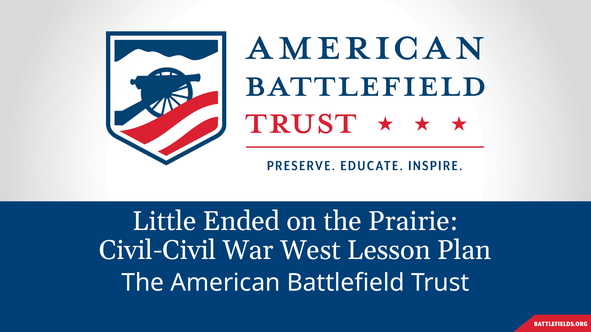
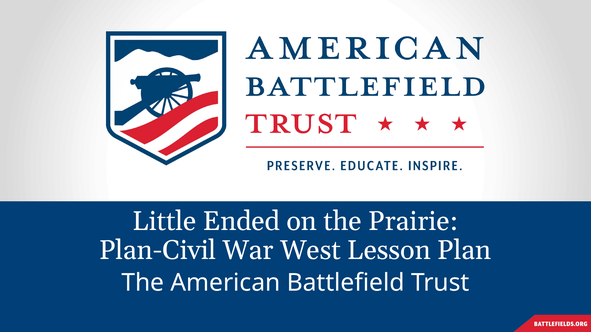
Civil-Civil: Civil-Civil -> Plan-Civil (158, 251)
